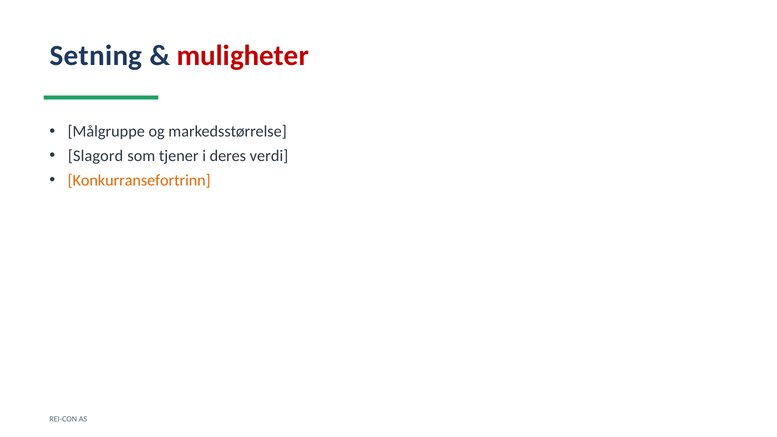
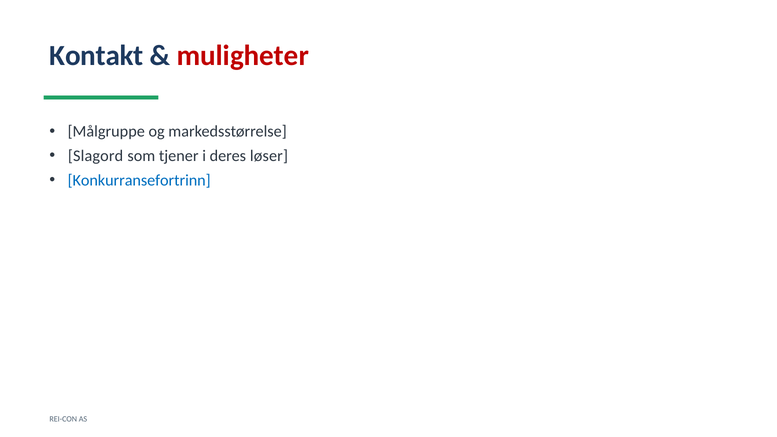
Setning: Setning -> Kontakt (96, 55)
verdi: verdi -> løser (269, 156)
Konkurransefortrinn colour: orange -> blue (139, 180)
